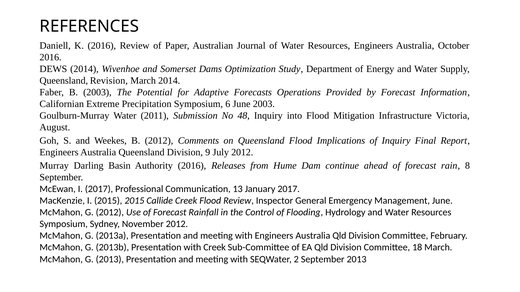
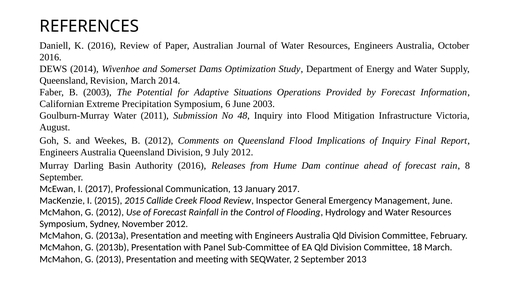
Forecasts: Forecasts -> Situations (253, 93)
with Creek: Creek -> Panel (214, 248)
